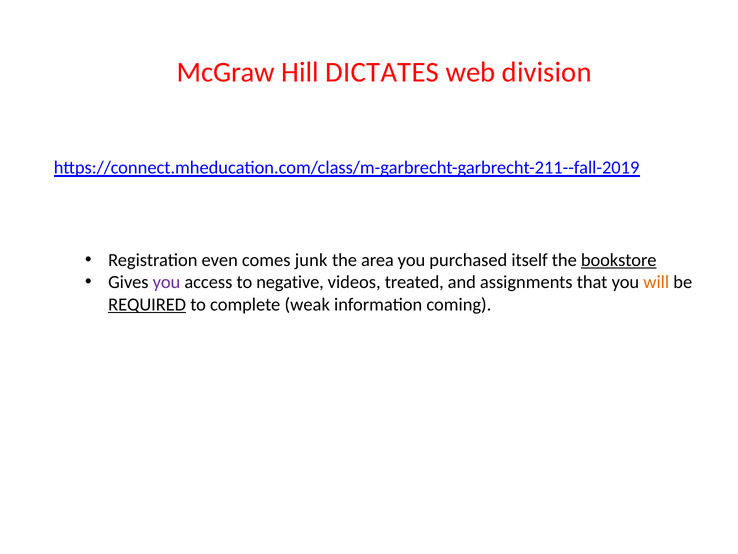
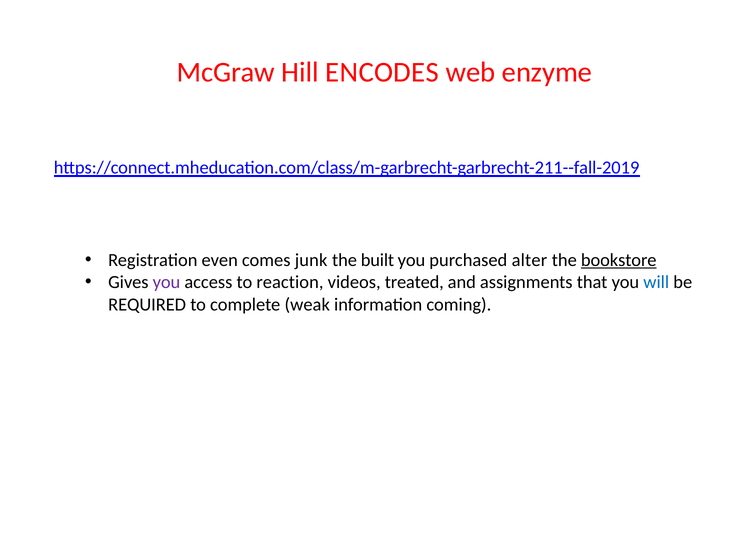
DICTATES: DICTATES -> ENCODES (382, 72)
division: division -> enzyme (547, 72)
area: area -> built (377, 260)
itself: itself -> alter (529, 260)
negative: negative -> reaction (290, 282)
will colour: orange -> blue (656, 282)
REQUIRED underline: present -> none (147, 304)
